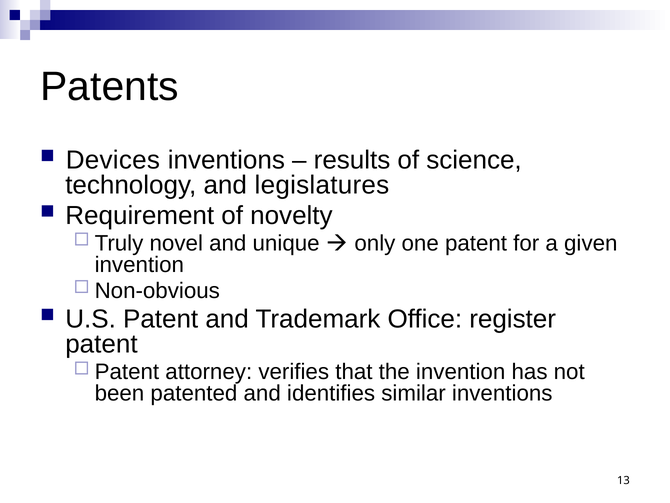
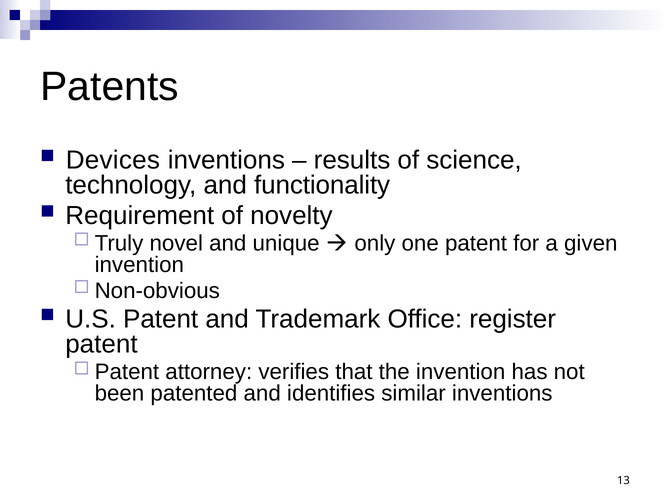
legislatures: legislatures -> functionality (322, 185)
